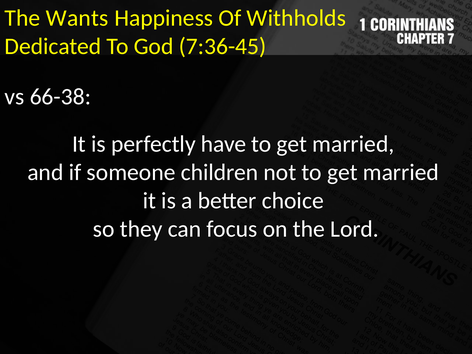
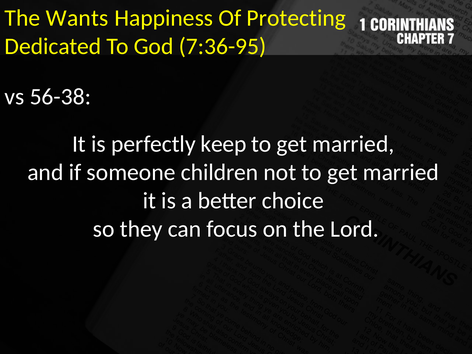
Withholds: Withholds -> Protecting (296, 18)
7:36-45: 7:36-45 -> 7:36-95 (223, 46)
66-38: 66-38 -> 56-38 (60, 97)
have: have -> keep (224, 144)
